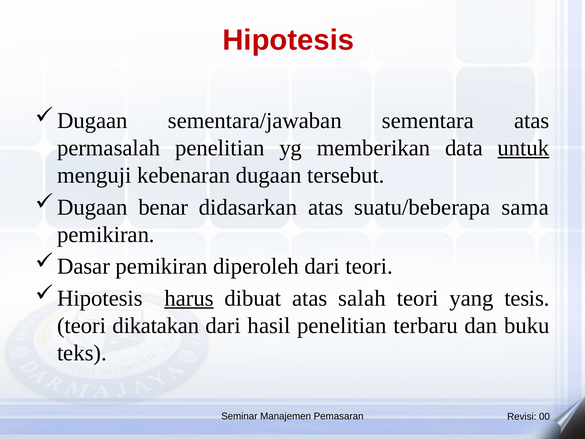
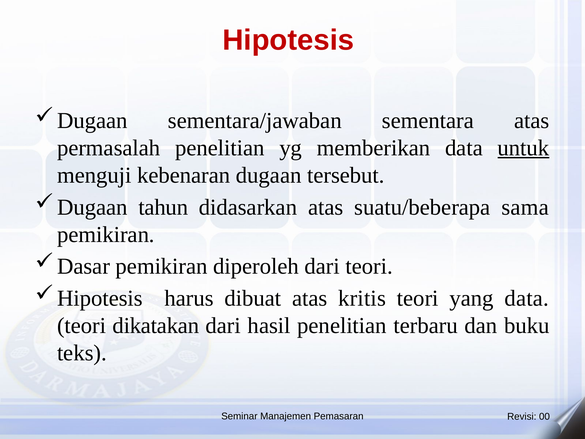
benar: benar -> tahun (163, 207)
harus underline: present -> none (189, 298)
salah: salah -> kritis (362, 298)
yang tesis: tesis -> data (527, 298)
